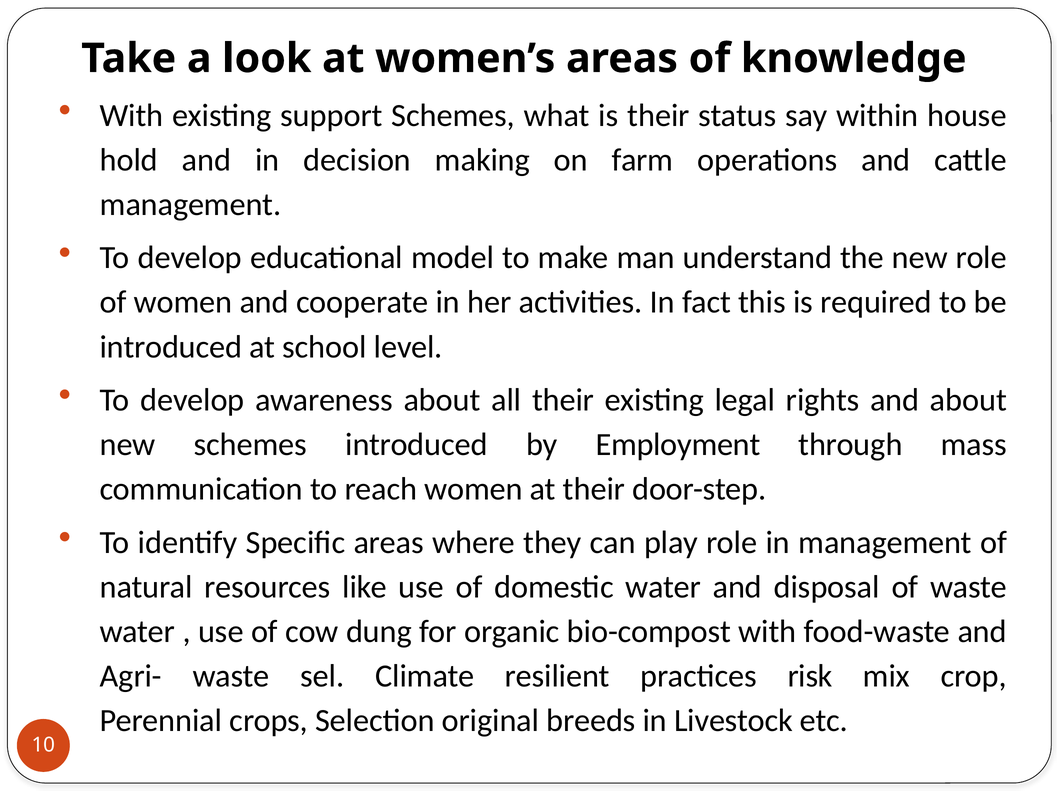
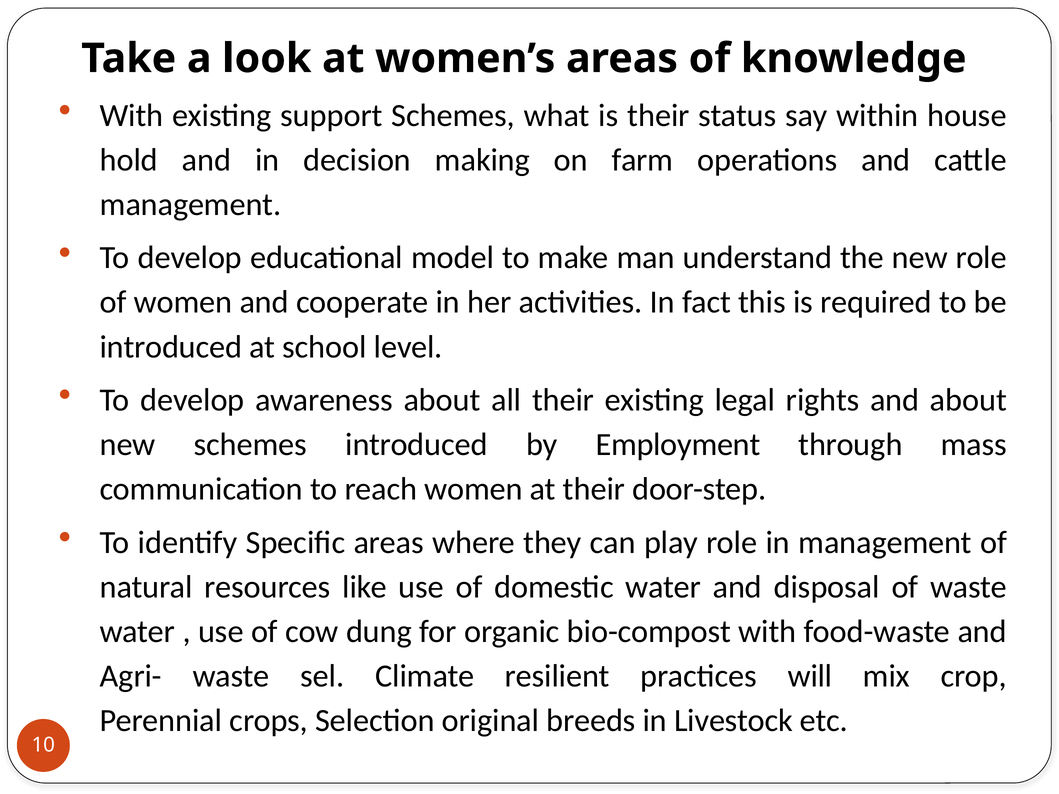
risk: risk -> will (810, 676)
